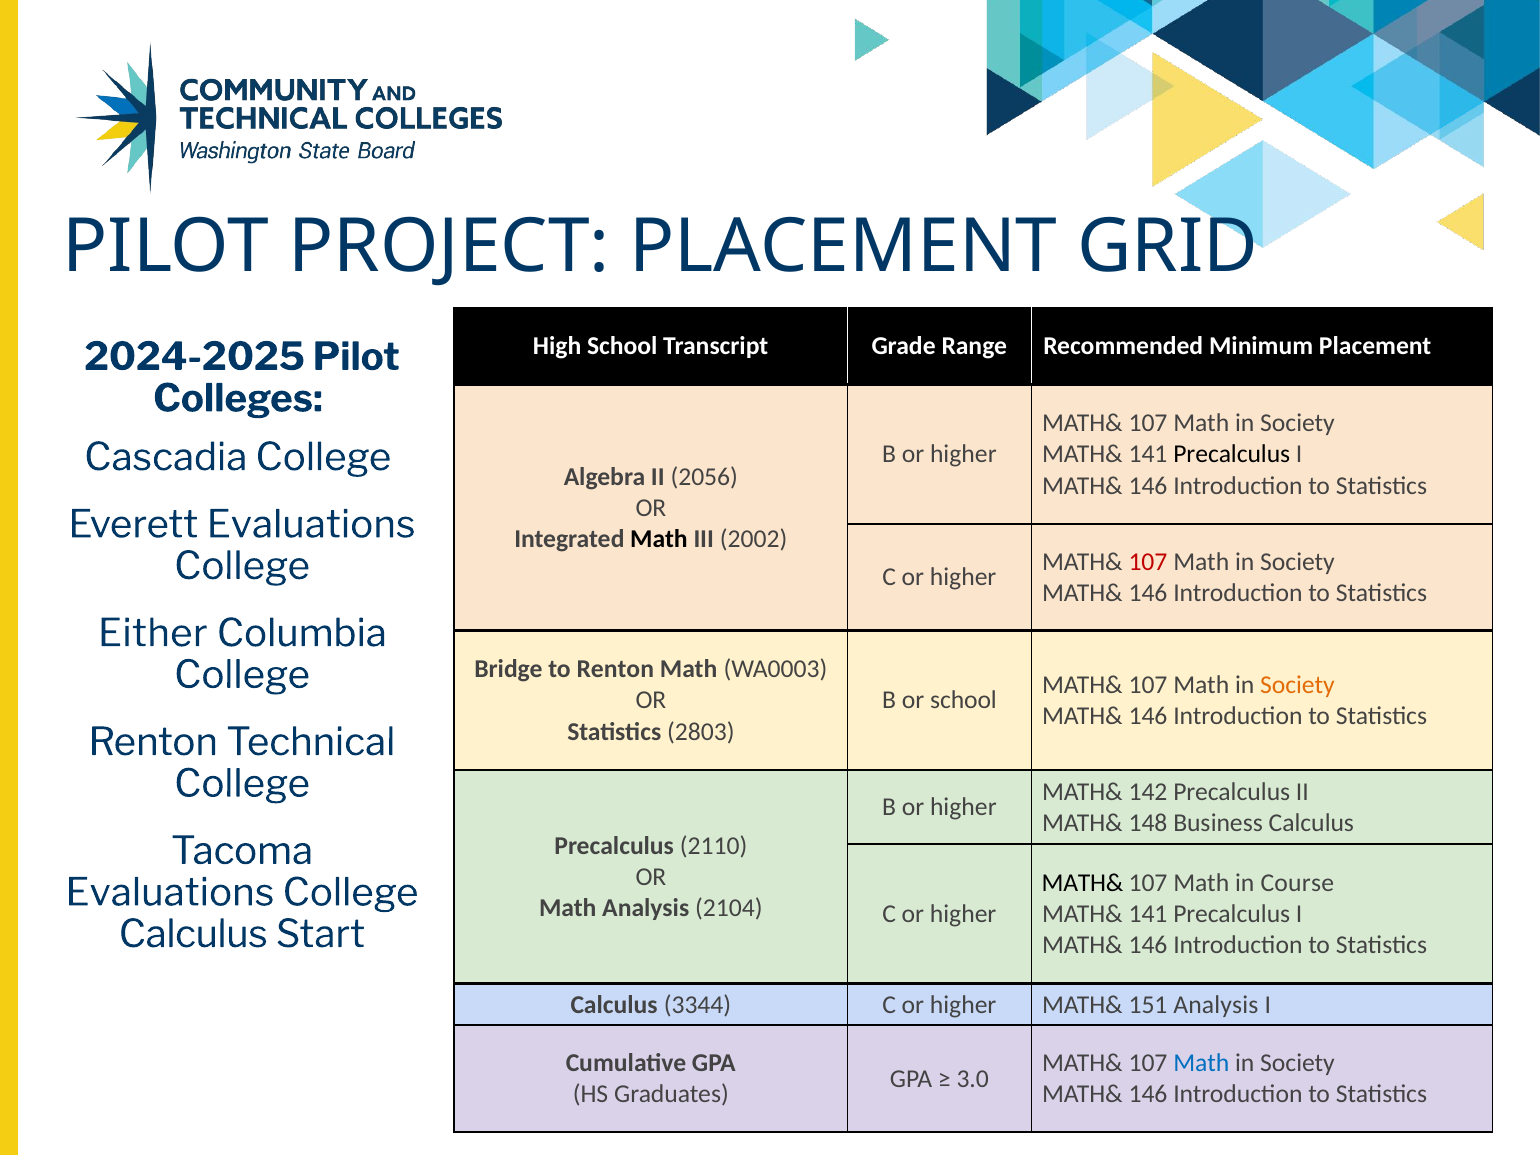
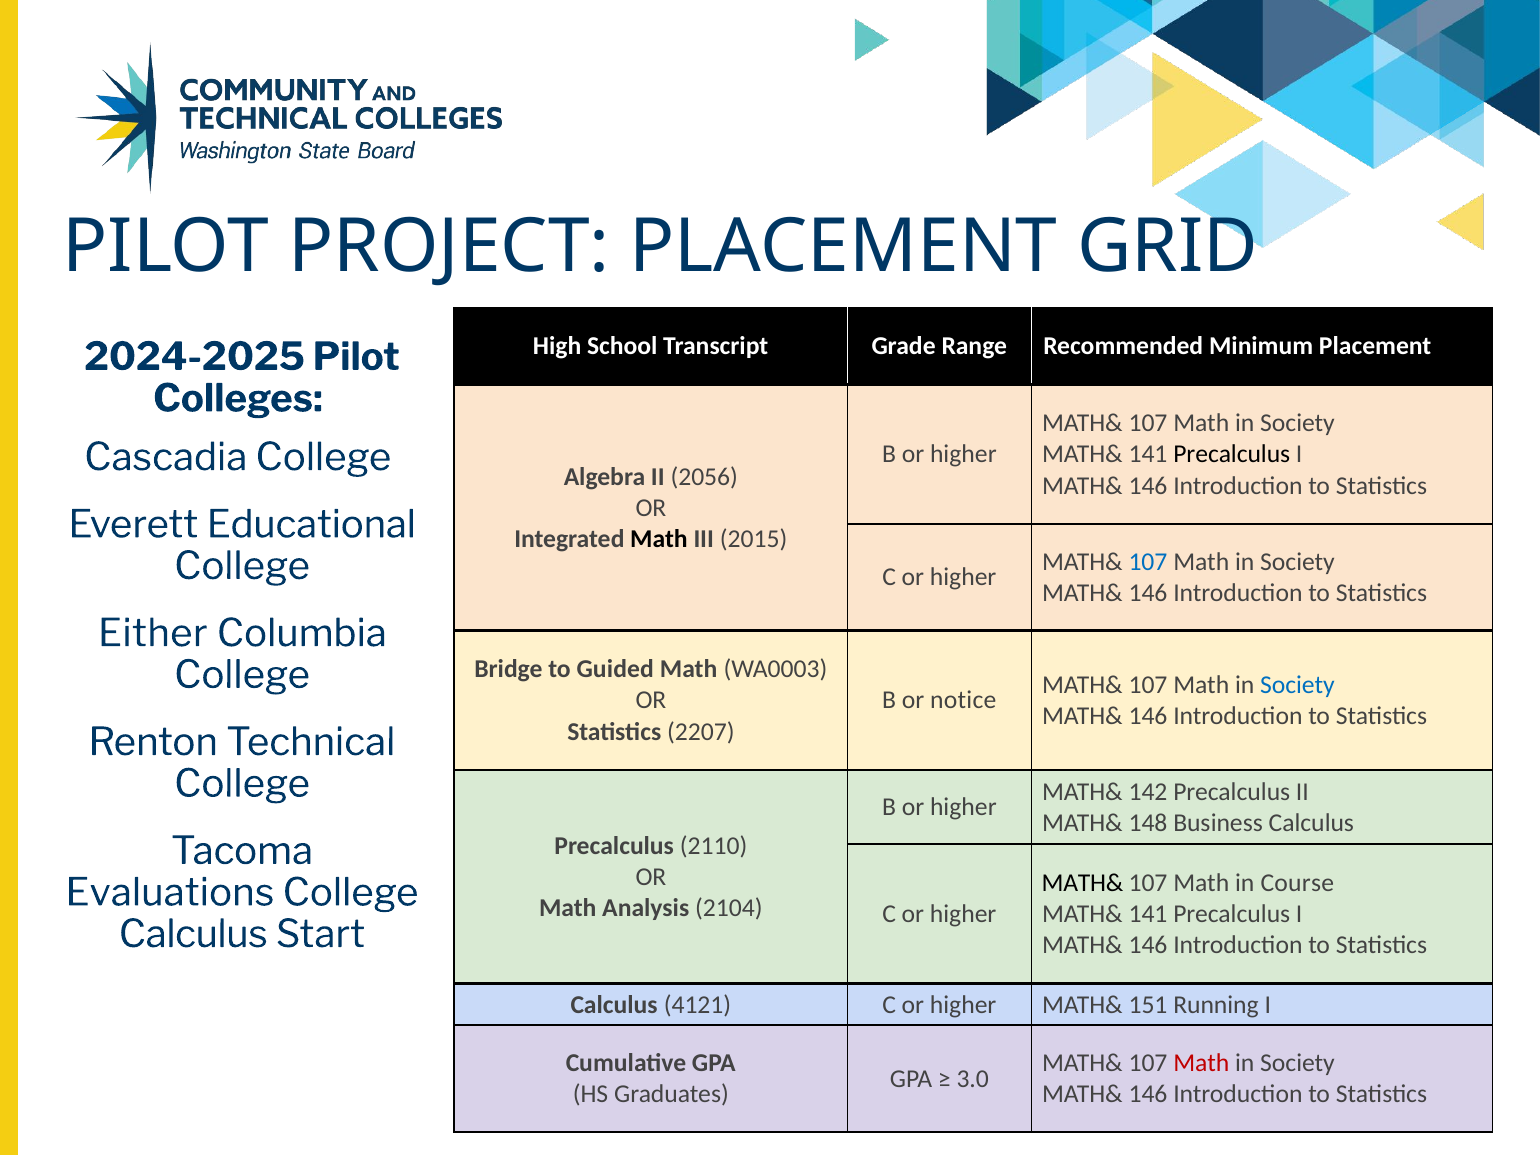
Everett Evaluations: Evaluations -> Educational (311, 525)
2002: 2002 -> 2015 (754, 539)
107 colour: red -> blue (1148, 562)
to Renton: Renton -> Guided (615, 669)
Society colour: orange -> blue (1297, 685)
or school: school -> notice (963, 700)
2803: 2803 -> 2207 (701, 732)
3344: 3344 -> 4121 (697, 1005)
151 Analysis: Analysis -> Running (1216, 1005)
Math colour: blue -> red (1201, 1063)
